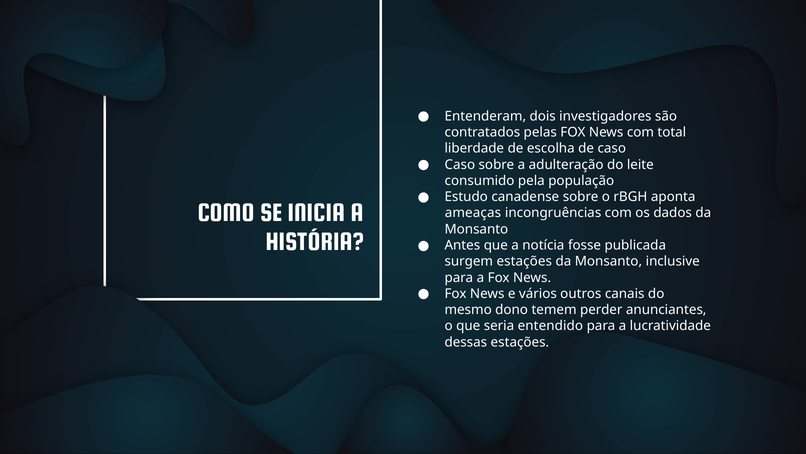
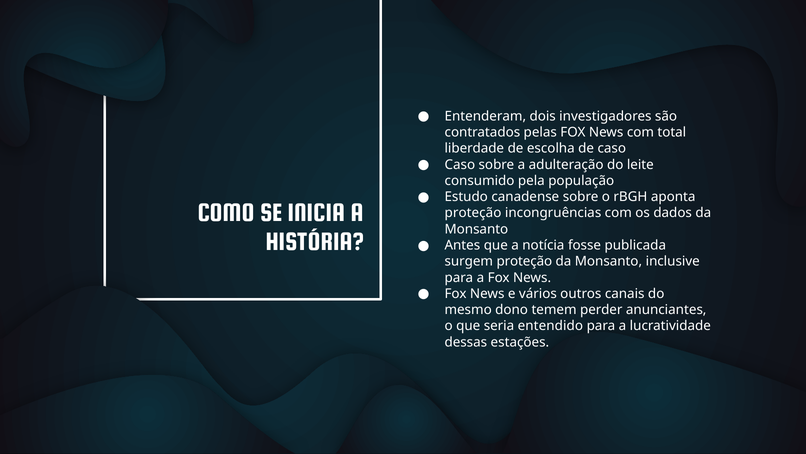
ameaças: ameaças -> proteção (473, 213)
surgem estações: estações -> proteção (524, 261)
